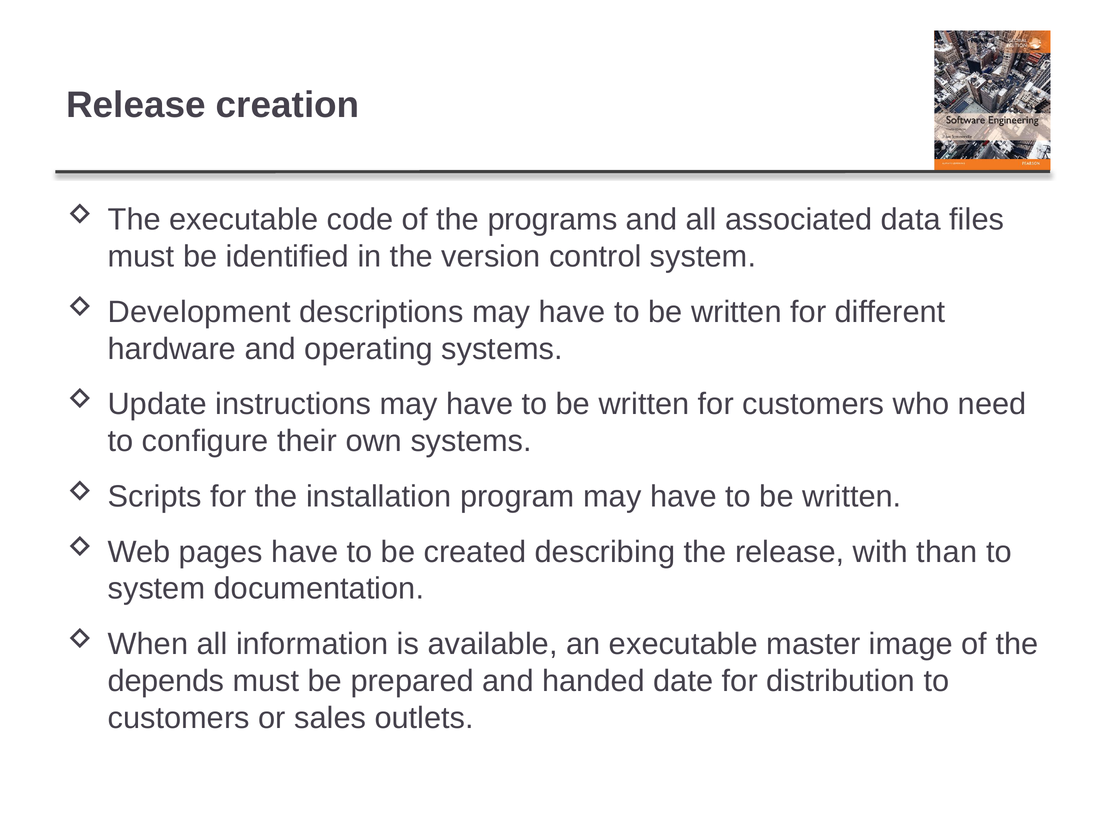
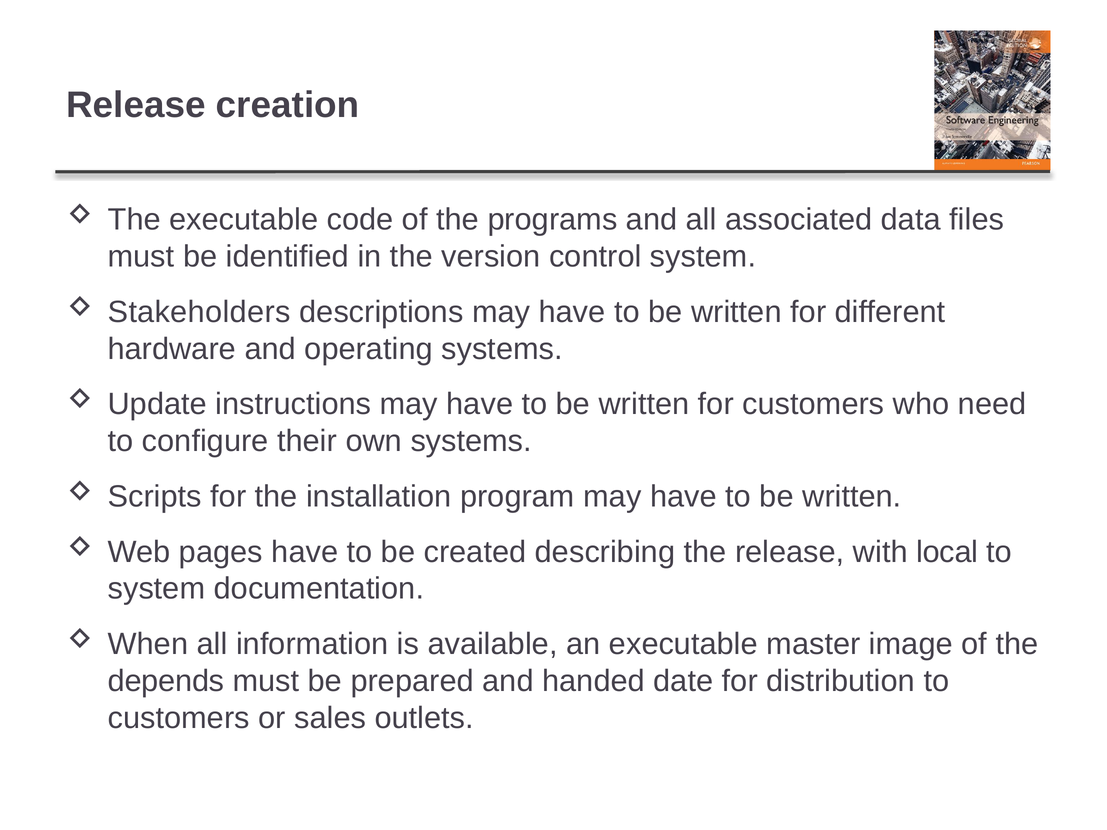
Development: Development -> Stakeholders (199, 312)
than: than -> local (947, 552)
